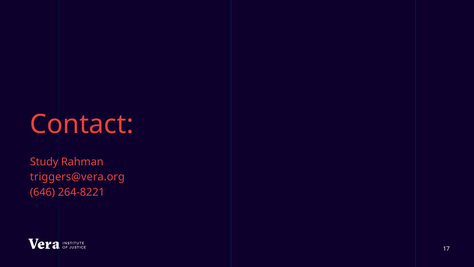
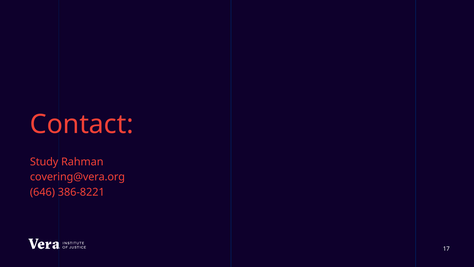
triggers@vera.org: triggers@vera.org -> covering@vera.org (77, 177)
264-8221: 264-8221 -> 386-8221 (81, 192)
